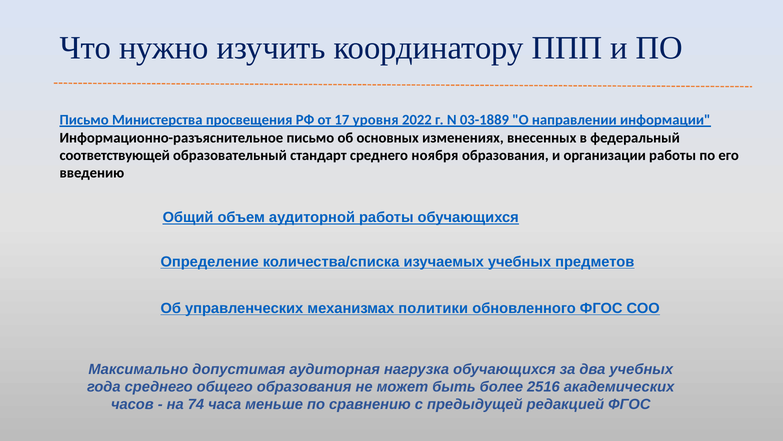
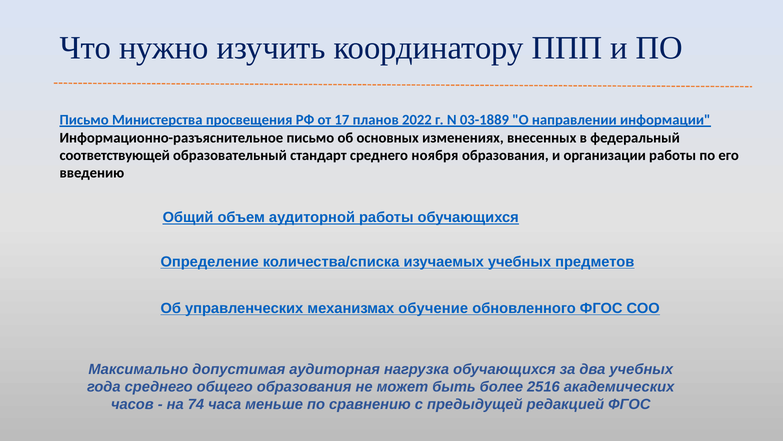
уровня: уровня -> планов (376, 120)
политики: политики -> обучение (433, 308)
